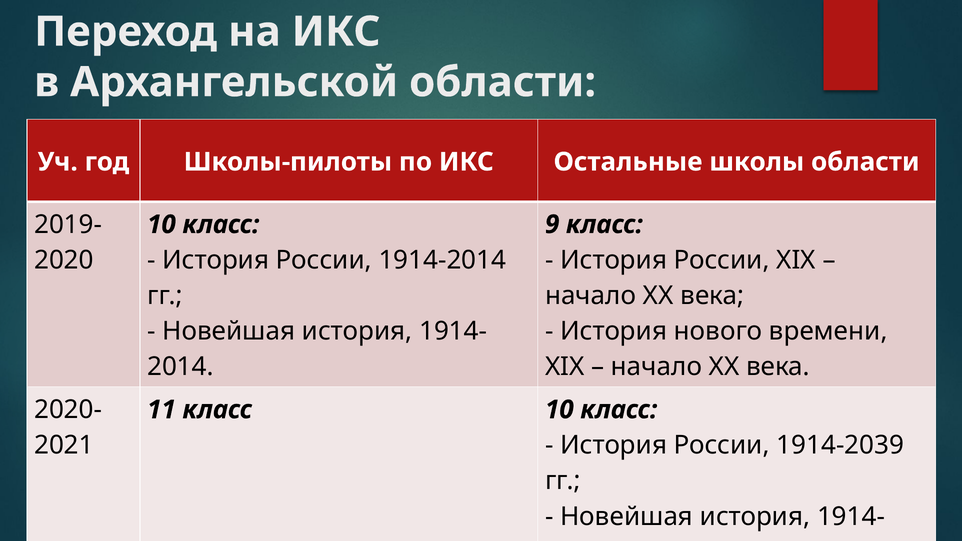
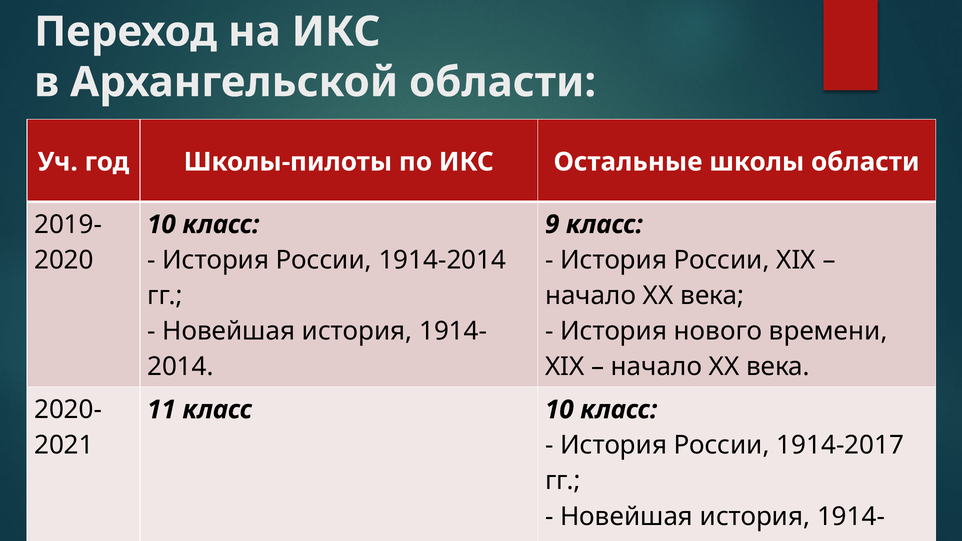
1914-2039: 1914-2039 -> 1914-2017 (840, 445)
